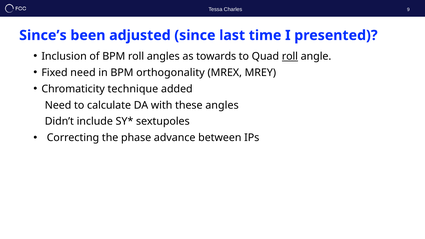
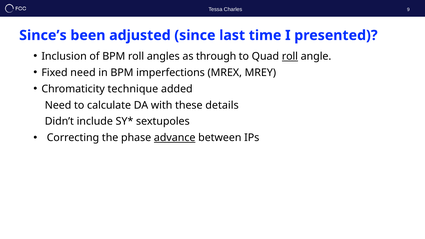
towards: towards -> through (216, 56)
orthogonality: orthogonality -> imperfections (171, 73)
these angles: angles -> details (222, 105)
advance underline: none -> present (175, 138)
